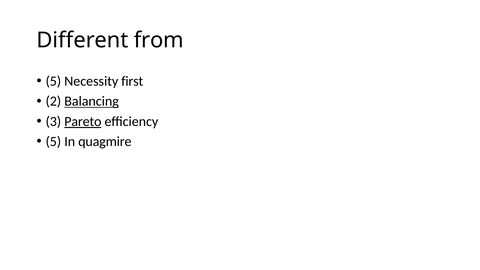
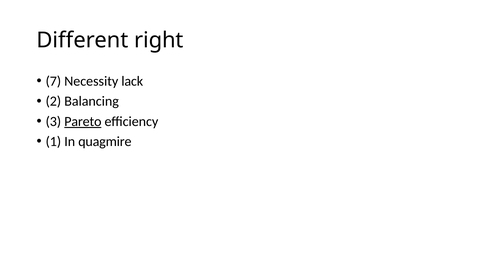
from: from -> right (159, 40)
5: 5 -> 7 (53, 81)
first: first -> lack (132, 81)
Balancing underline: present -> none (92, 101)
5: 5 -> 1 (53, 142)
